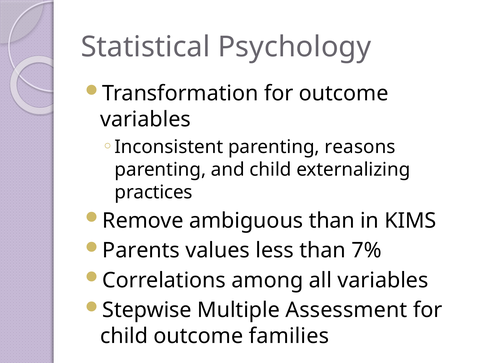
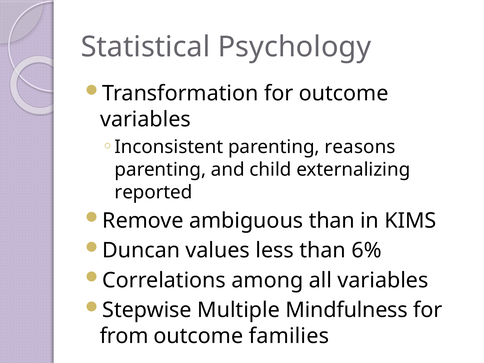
practices: practices -> reported (154, 192)
Parents: Parents -> Duncan (141, 250)
7%: 7% -> 6% (367, 250)
Assessment: Assessment -> Mindfulness (347, 310)
child: child -> from (124, 336)
